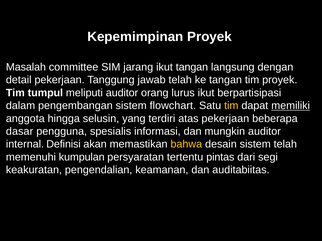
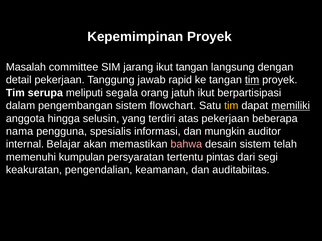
jawab telah: telah -> rapid (180, 80)
tim underline: none -> present (252, 80)
tumpul: tumpul -> serupa (45, 93)
meliputi auditor: auditor -> segala (122, 93)
lurus: lurus -> jatuh (183, 93)
dasar: dasar -> nama (20, 132)
Definisi: Definisi -> Belajar (63, 144)
bahwa colour: yellow -> pink (186, 144)
